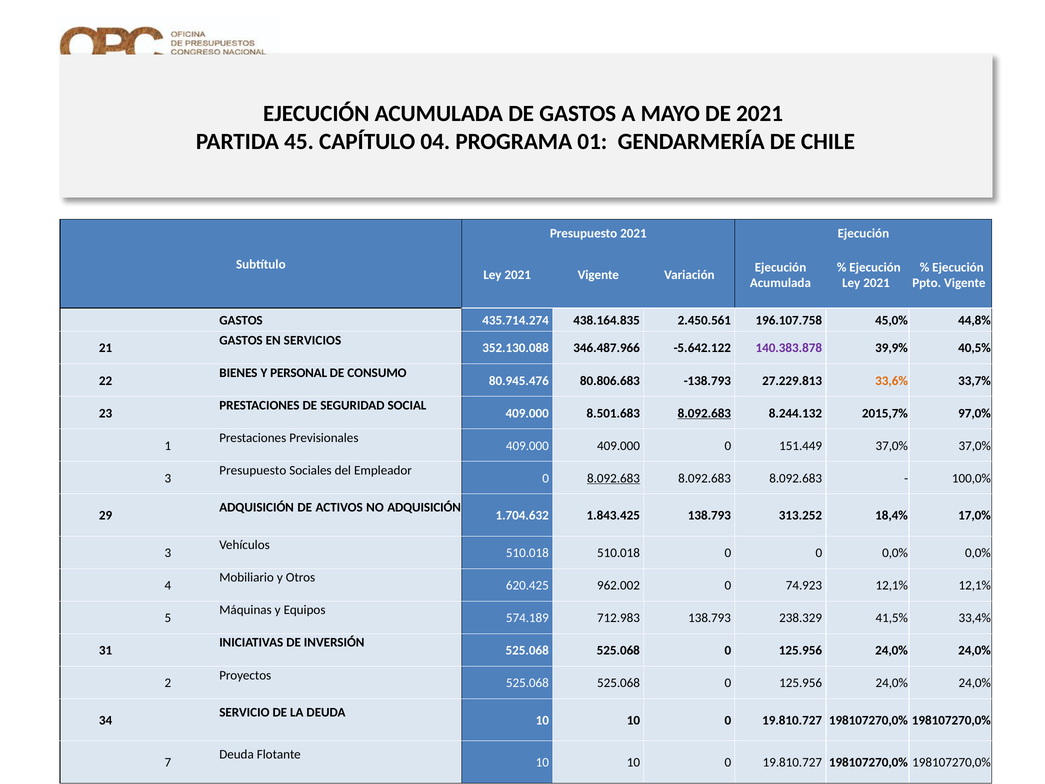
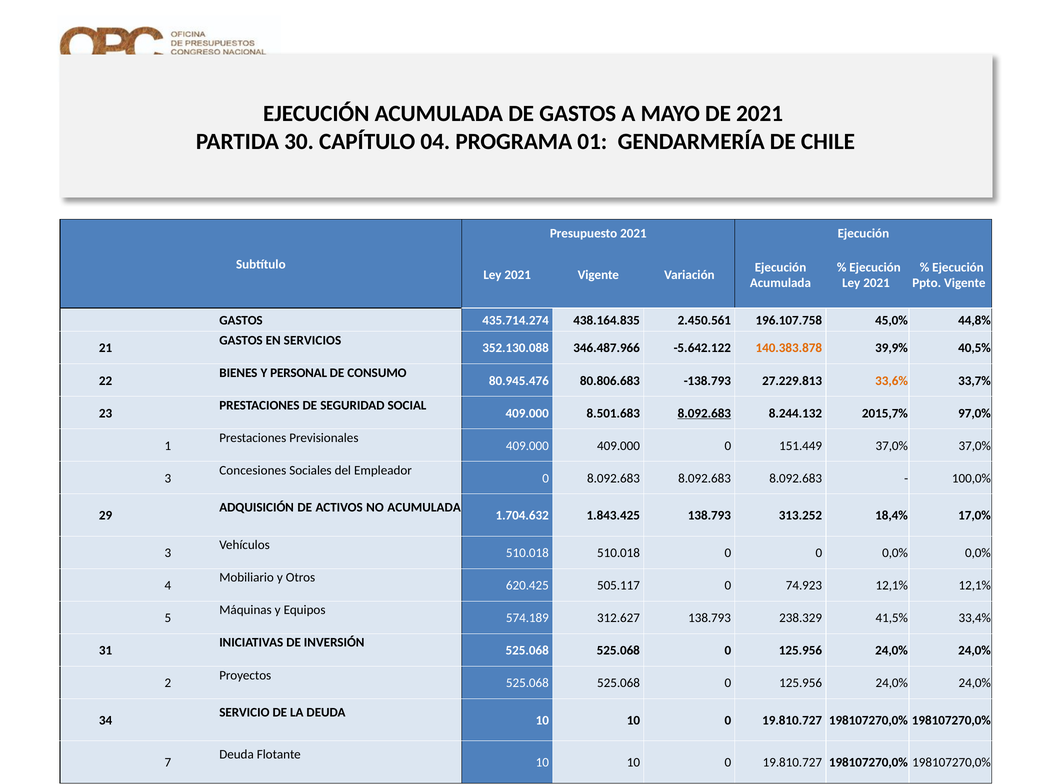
45: 45 -> 30 (299, 142)
140.383.878 colour: purple -> orange (789, 348)
Presupuesto: Presupuesto -> Concesiones (253, 470)
8.092.683 underline: present -> none (613, 478)
NO ADQUISICIÓN: ADQUISICIÓN -> ACUMULADA (424, 507)
962.002: 962.002 -> 505.117 (618, 585)
712.983: 712.983 -> 312.627 (618, 618)
